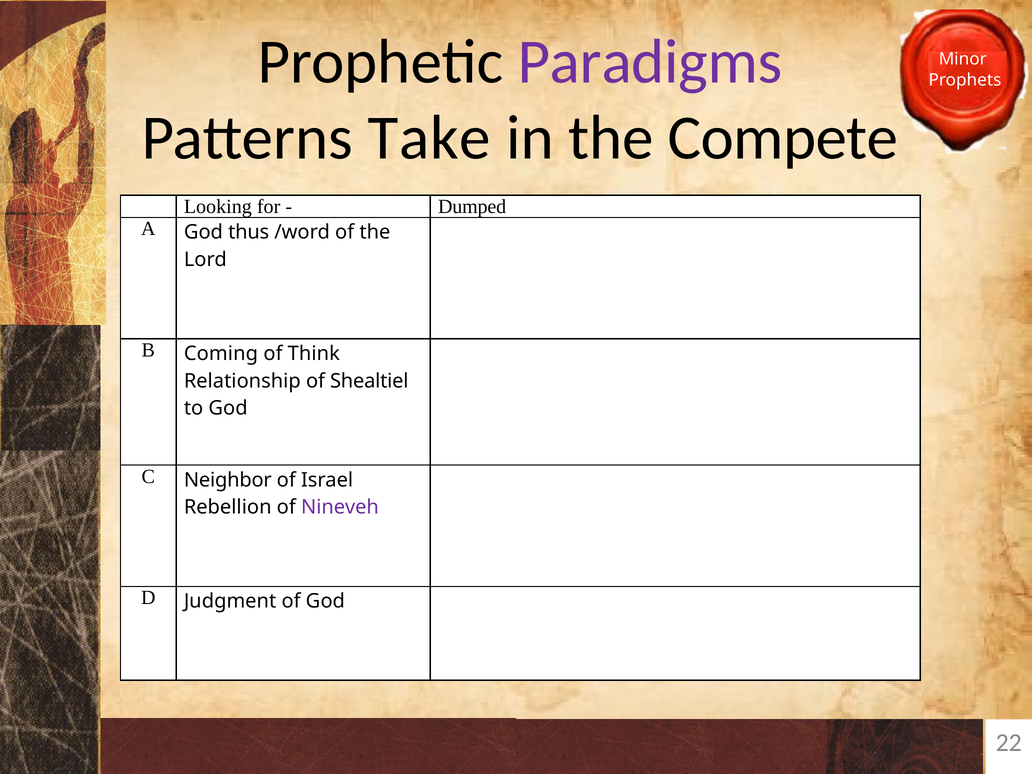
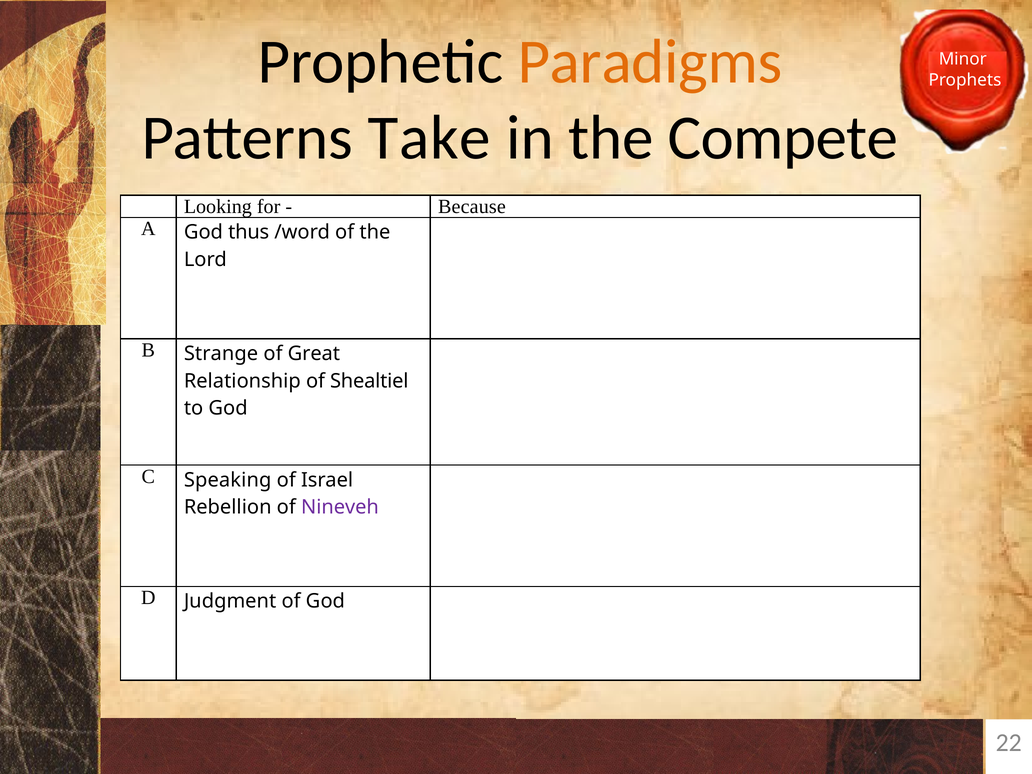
Paradigms colour: purple -> orange (650, 62)
Dumped: Dumped -> Because (472, 206)
Coming: Coming -> Strange (221, 354)
Think: Think -> Great (314, 354)
Neighbor: Neighbor -> Speaking (228, 480)
